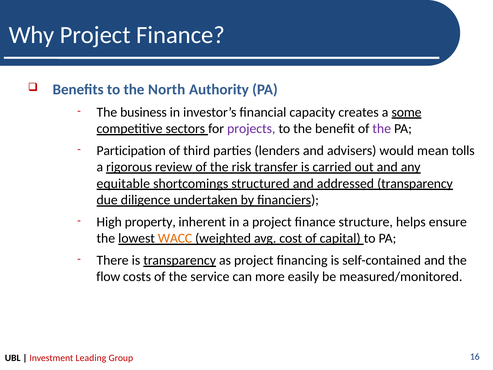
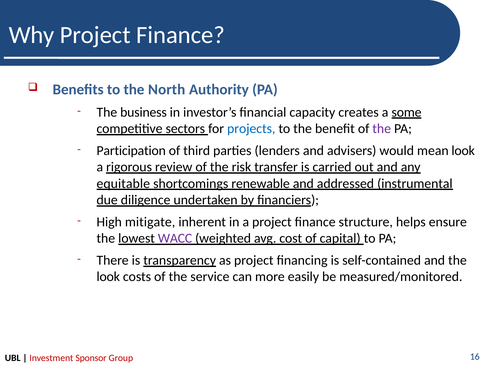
projects colour: purple -> blue (251, 129)
mean tolls: tolls -> look (463, 151)
structured: structured -> renewable (261, 183)
addressed transparency: transparency -> instrumental (415, 183)
property: property -> mitigate (150, 222)
WACC colour: orange -> purple (175, 238)
flow: flow -> look (108, 277)
Leading: Leading -> Sponsor (91, 358)
